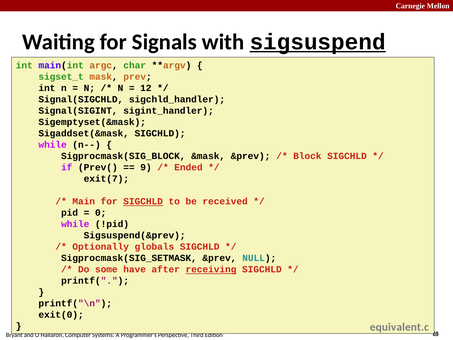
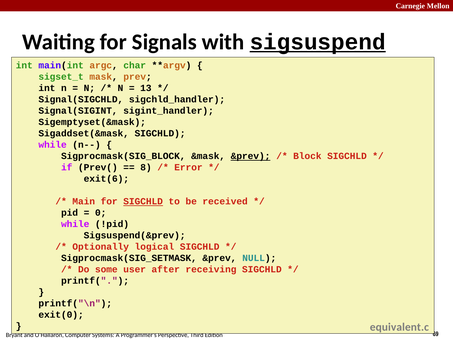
12: 12 -> 13 (146, 88)
&prev underline: none -> present (251, 156)
9: 9 -> 8 (146, 167)
Ended: Ended -> Error (188, 167)
exit(7: exit(7 -> exit(6 (106, 179)
globals: globals -> logical (154, 247)
have: have -> user (135, 269)
receiving underline: present -> none (211, 269)
